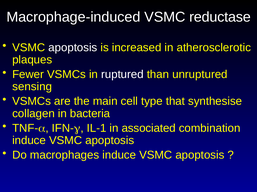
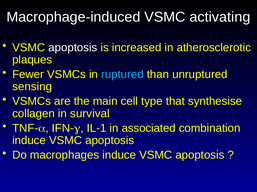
reductase: reductase -> activating (220, 17)
ruptured colour: white -> light blue (122, 75)
bacteria: bacteria -> survival (90, 114)
